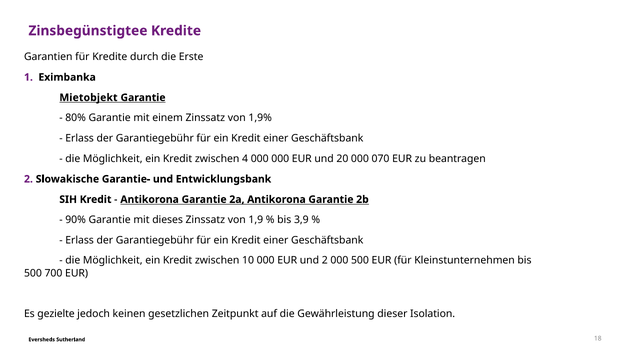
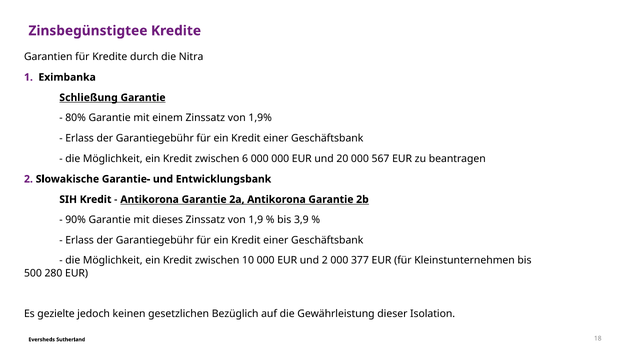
Erste: Erste -> Nitra (191, 57)
Mietobjekt: Mietobjekt -> Schließung (88, 98)
4: 4 -> 6 (245, 159)
070: 070 -> 567 (381, 159)
000 500: 500 -> 377 (360, 260)
700: 700 -> 280 (53, 273)
Zeitpunkt: Zeitpunkt -> Bezüglich (235, 314)
